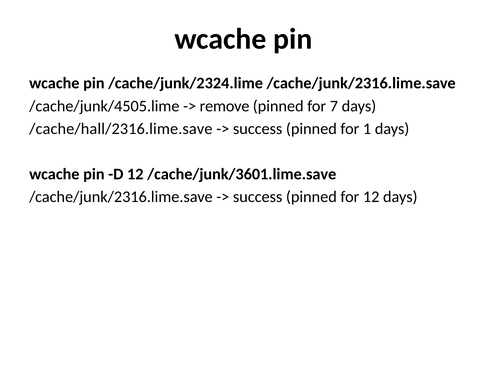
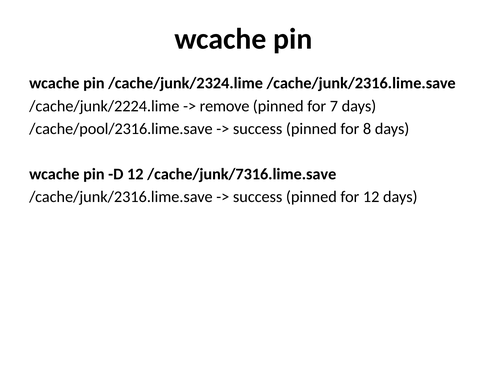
/cache/junk/4505.lime: /cache/junk/4505.lime -> /cache/junk/2224.lime (104, 106)
/cache/hall/2316.lime.save: /cache/hall/2316.lime.save -> /cache/pool/2316.lime.save (121, 129)
1: 1 -> 8 (367, 129)
/cache/junk/3601.lime.save: /cache/junk/3601.lime.save -> /cache/junk/7316.lime.save (242, 174)
